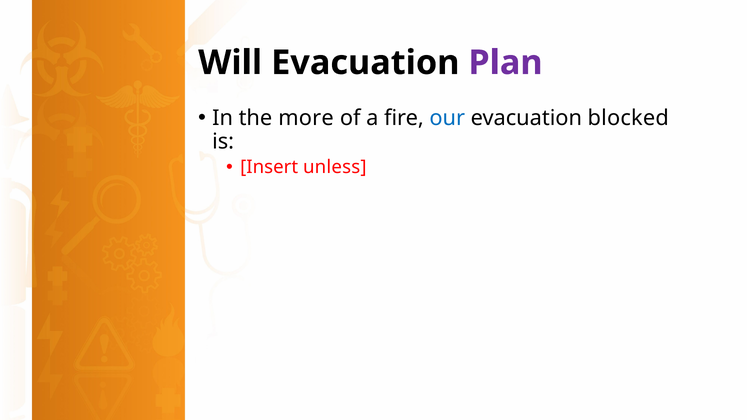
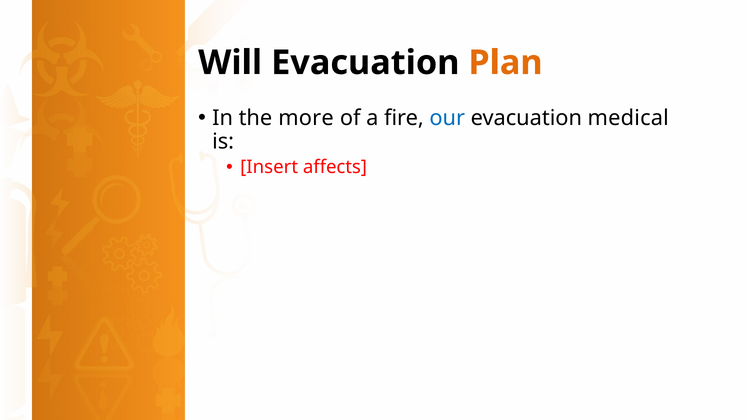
Plan colour: purple -> orange (505, 63)
blocked: blocked -> medical (628, 118)
unless: unless -> affects (335, 167)
